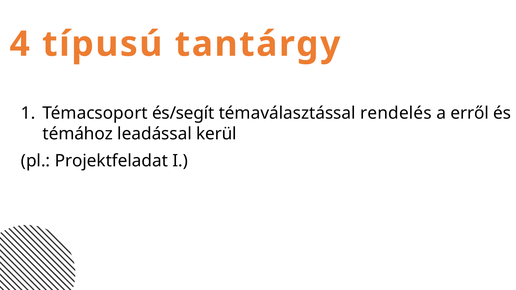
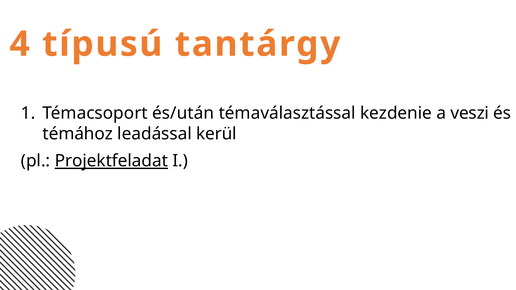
és/segít: és/segít -> és/után (183, 113)
rendelés: rendelés -> kezdenie (396, 113)
erről: erről -> veszi (470, 113)
Projektfeladat underline: none -> present (111, 161)
